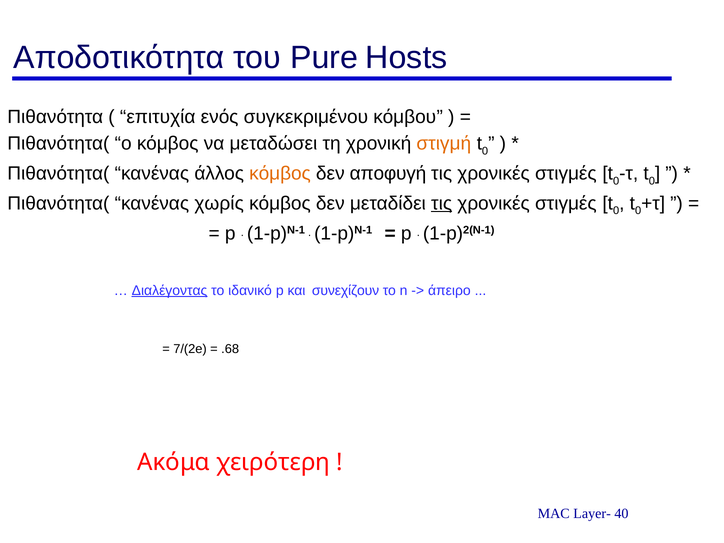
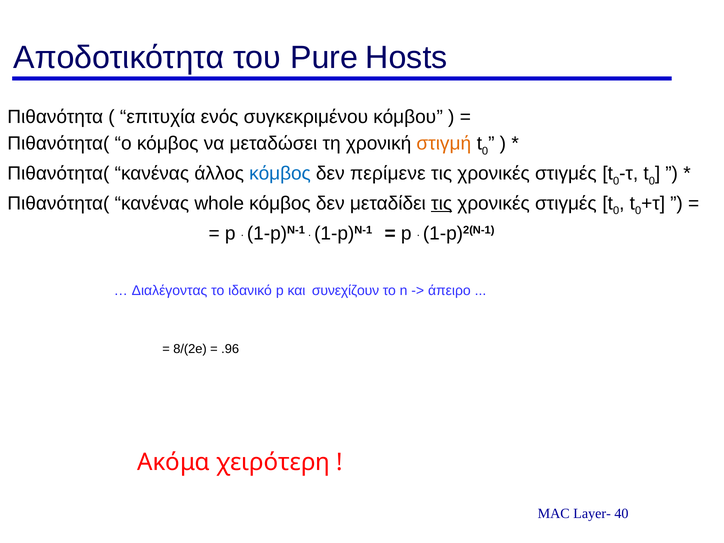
κόμβος colour: orange -> blue (280, 173)
αποφυγή: αποφυγή -> περίμενε (388, 173)
χωρίς: χωρίς -> whole (219, 203)
Διαλέγοντας underline: present -> none (170, 291)
7/(2e: 7/(2e -> 8/(2e (190, 349)
.68: .68 -> .96 (230, 349)
